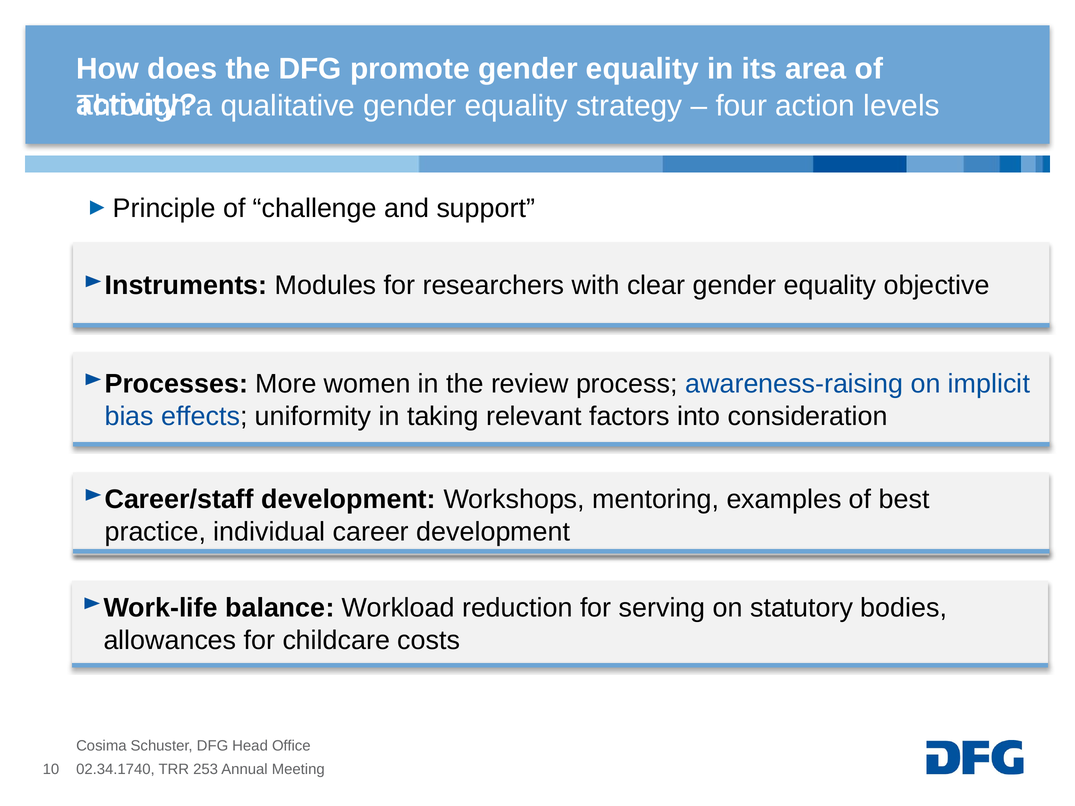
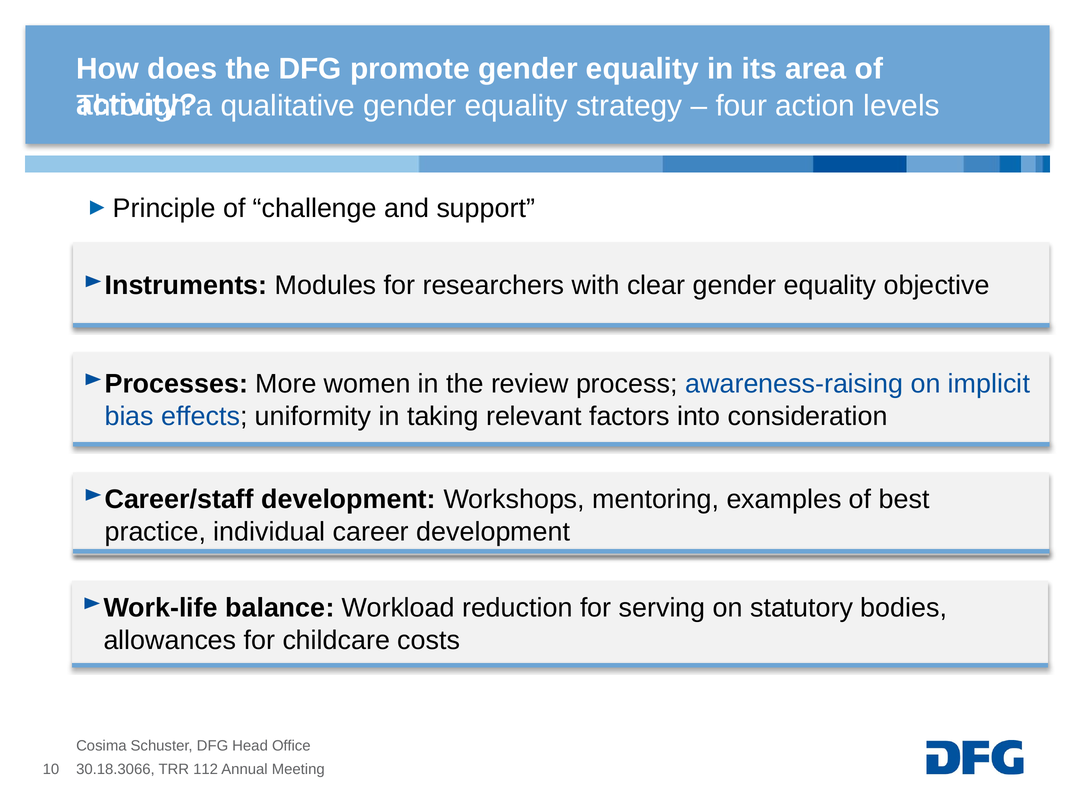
02.34.1740: 02.34.1740 -> 30.18.3066 (115, 769)
253: 253 -> 112 (206, 769)
